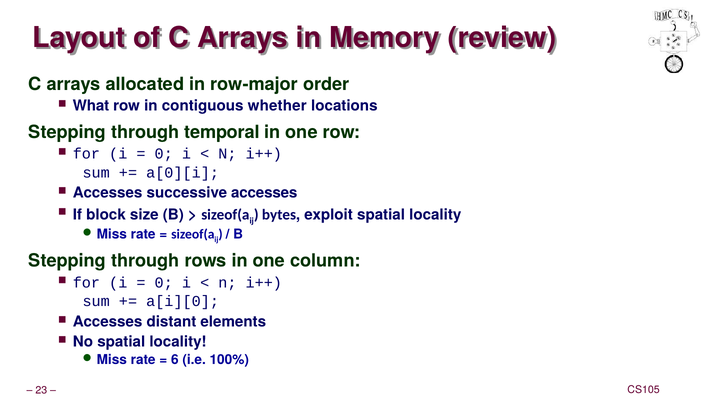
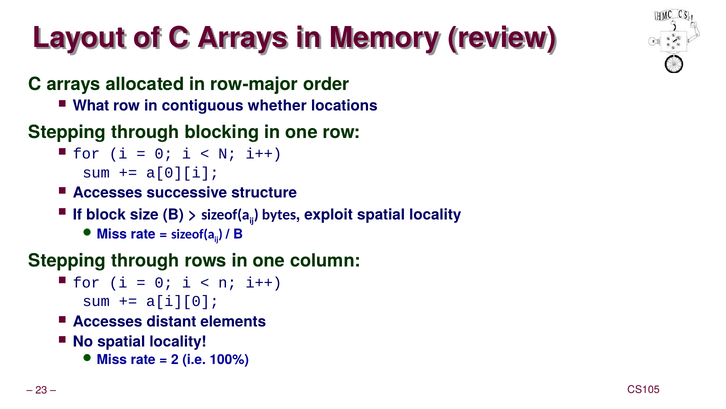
temporal: temporal -> blocking (222, 132)
successive accesses: accesses -> structure (264, 193)
6: 6 -> 2 (175, 359)
